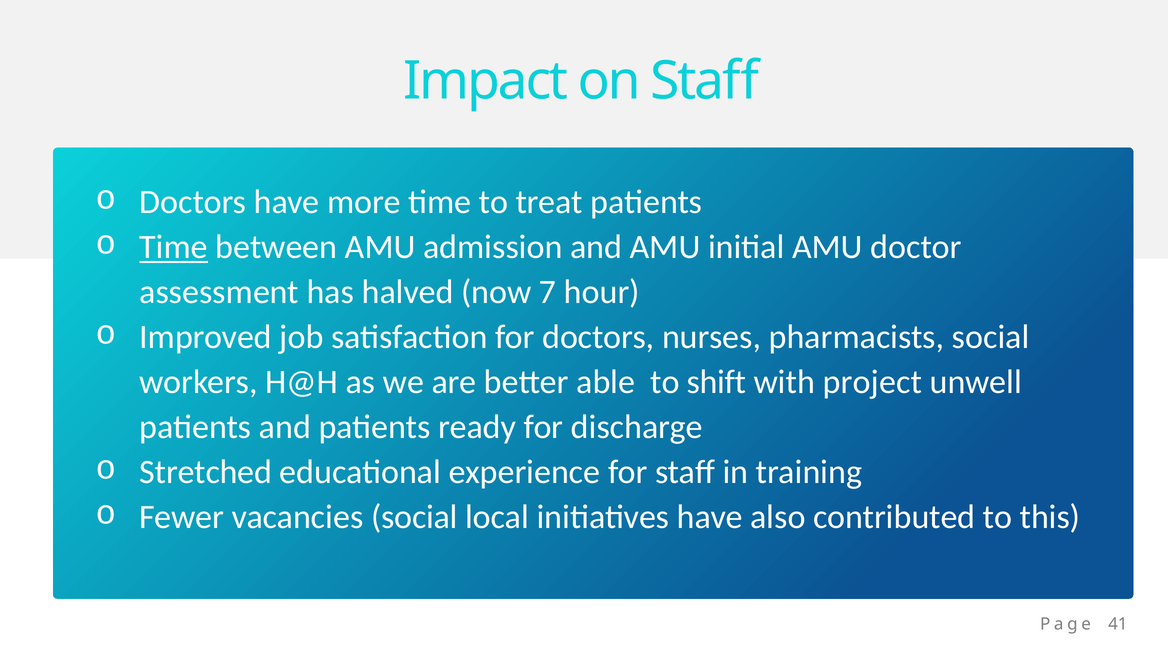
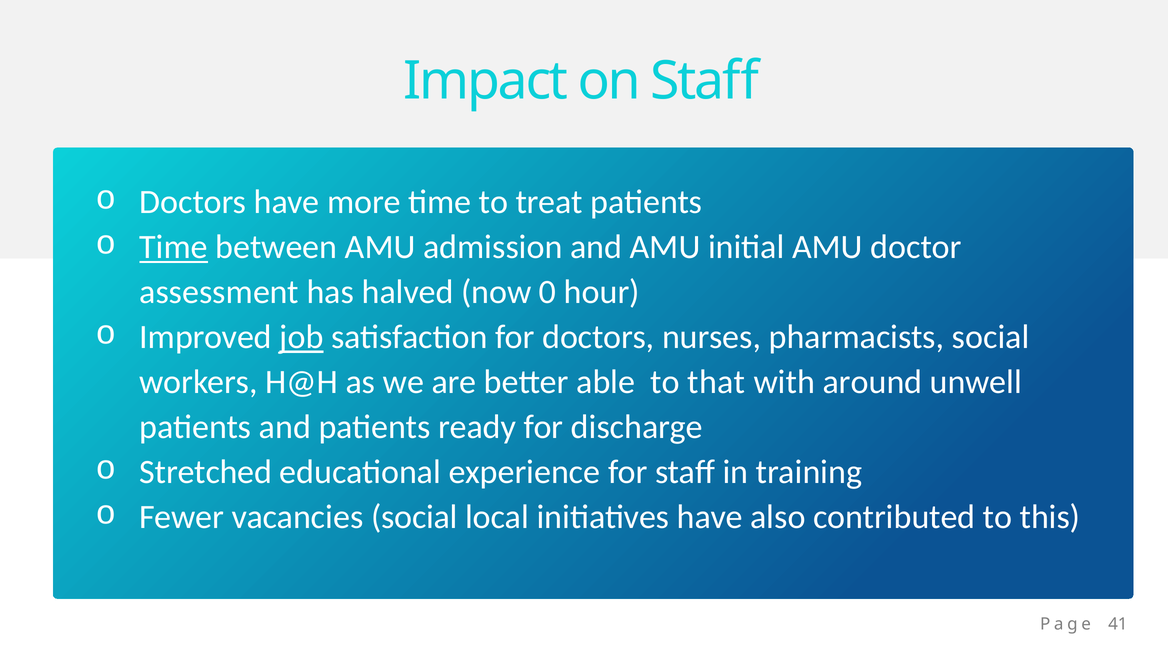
7: 7 -> 0 (548, 292)
job underline: none -> present (301, 337)
shift: shift -> that (716, 382)
project: project -> around (872, 382)
